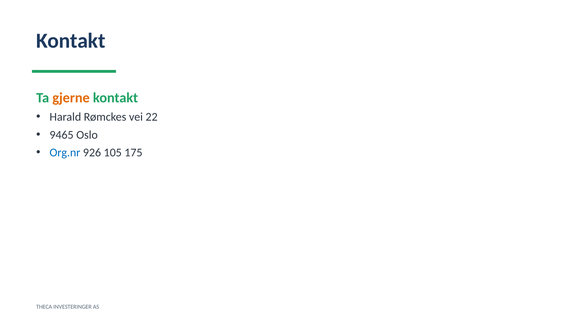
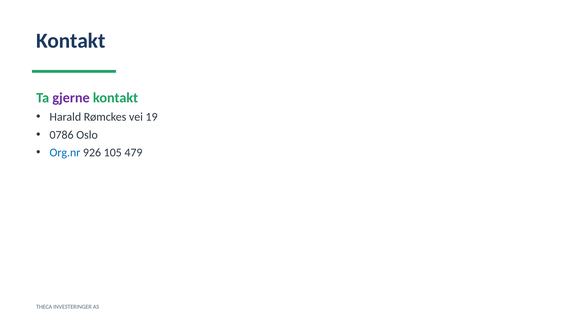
gjerne colour: orange -> purple (71, 98)
22: 22 -> 19 (152, 117)
9465: 9465 -> 0786 (62, 135)
175: 175 -> 479 (133, 153)
